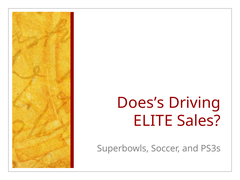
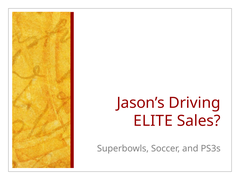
Does’s: Does’s -> Jason’s (141, 103)
